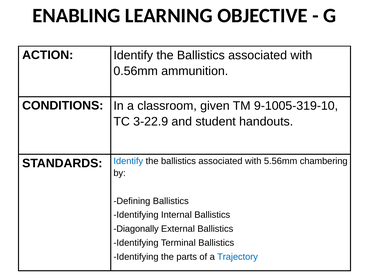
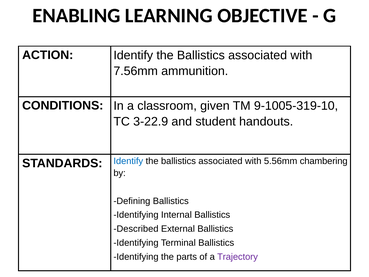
0.56mm: 0.56mm -> 7.56mm (136, 71)
Diagonally: Diagonally -> Described (136, 229)
Trajectory colour: blue -> purple (238, 257)
